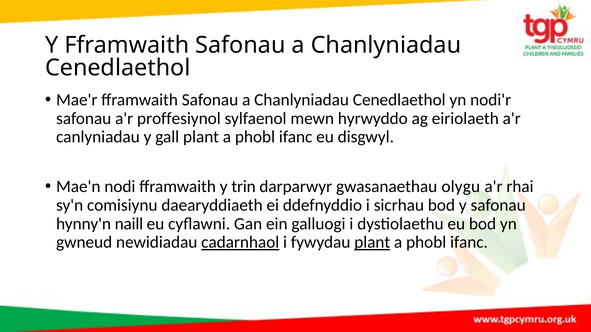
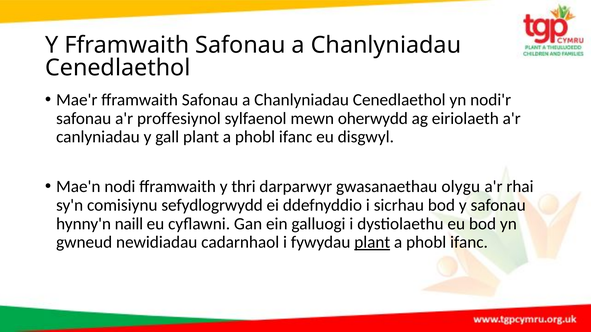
hyrwyddo: hyrwyddo -> oherwydd (373, 119)
trin: trin -> thri (244, 187)
daearyddiaeth: daearyddiaeth -> sefydlogrwydd (212, 205)
cadarnhaol underline: present -> none (240, 243)
